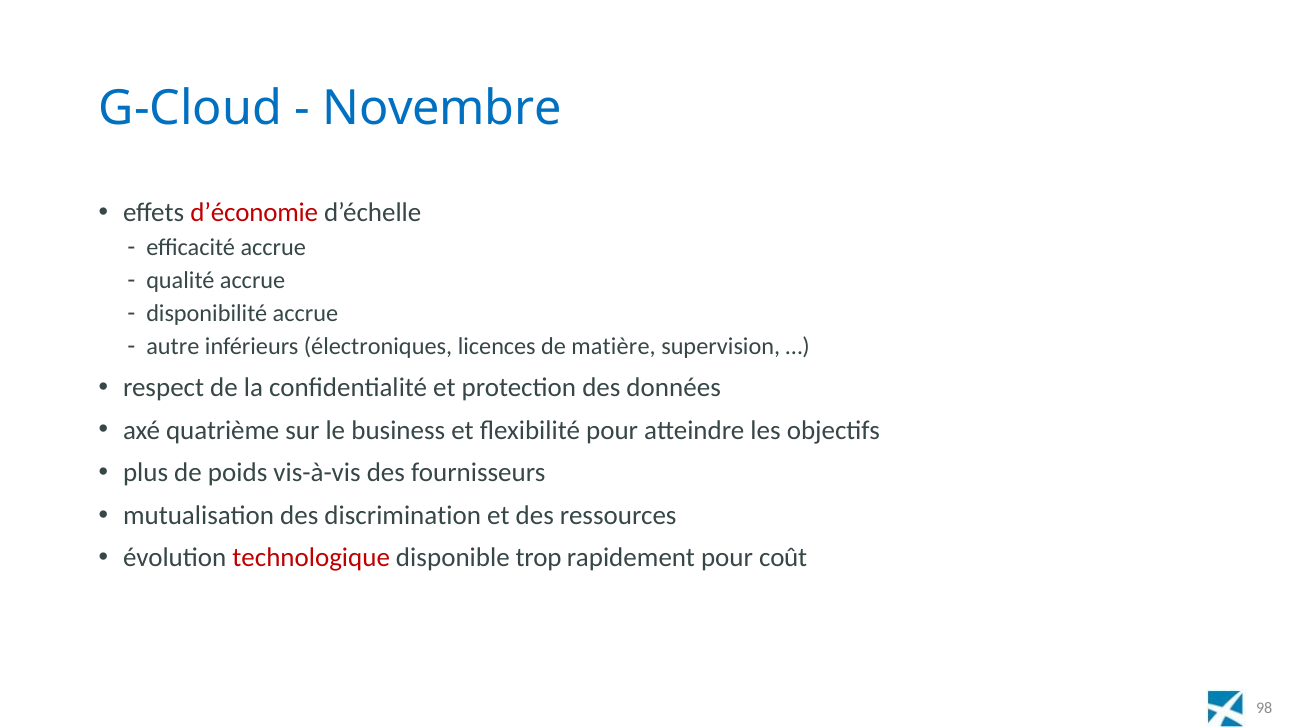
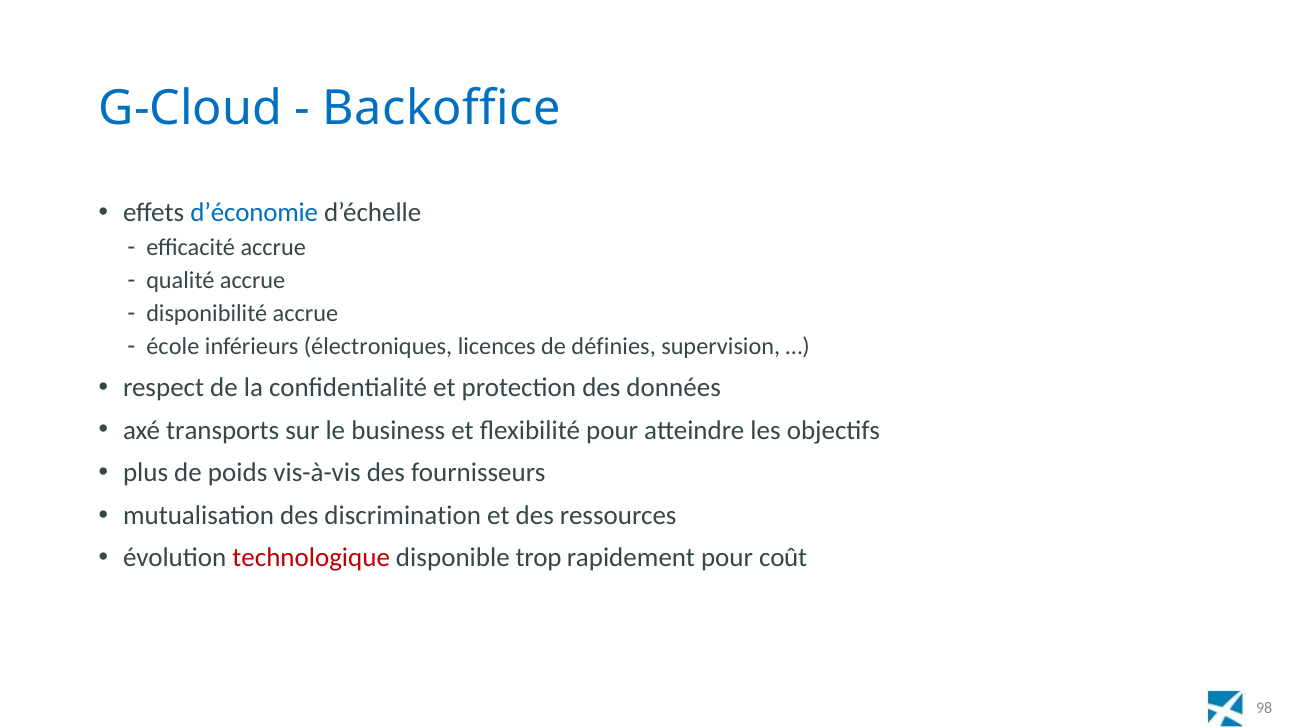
Novembre: Novembre -> Backoffice (442, 109)
d’économie colour: red -> blue (254, 213)
autre: autre -> école (173, 347)
matière: matière -> définies (614, 347)
quatrième: quatrième -> transports (223, 430)
